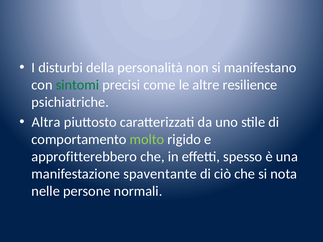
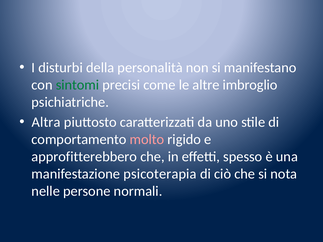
resilience: resilience -> imbroglio (250, 85)
molto colour: light green -> pink (147, 140)
spaventante: spaventante -> psicoterapia (160, 174)
